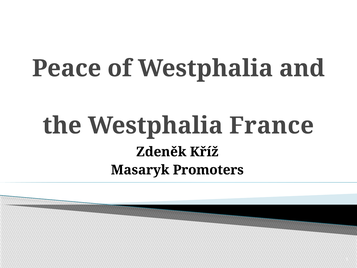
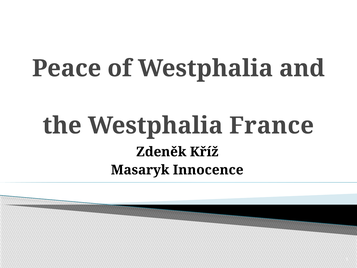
Promoters: Promoters -> Innocence (208, 170)
